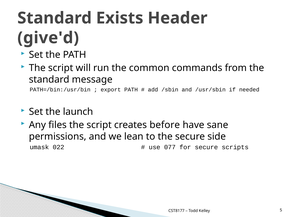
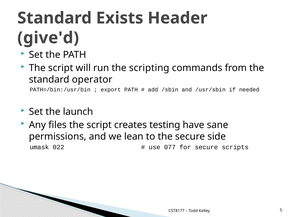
common: common -> scripting (149, 68)
message: message -> operator (92, 79)
before: before -> testing (165, 125)
